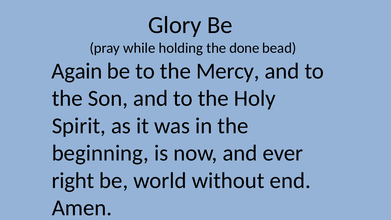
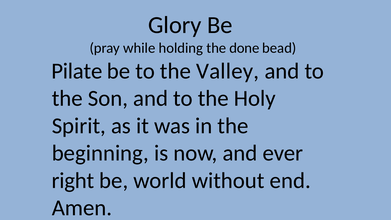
Again: Again -> Pilate (77, 71)
Mercy: Mercy -> Valley (228, 71)
